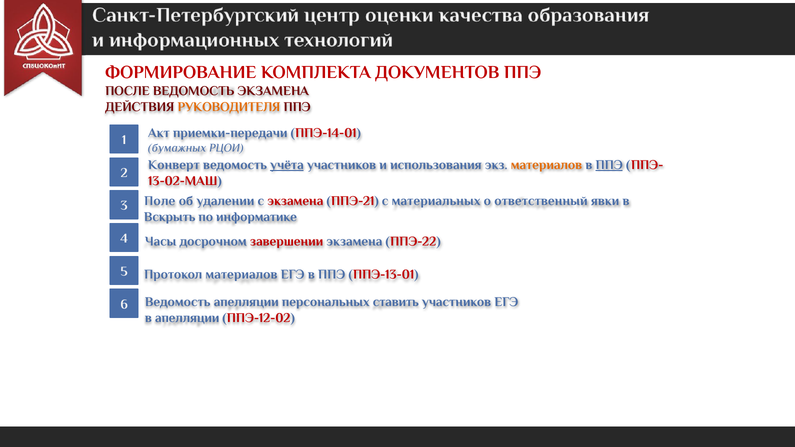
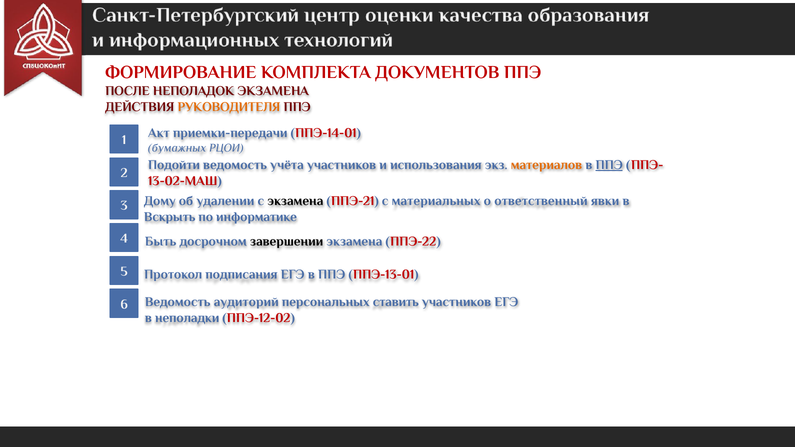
ПОСЛЕ ВЕДОМОСТЬ: ВЕДОМОСТЬ -> НЕПОЛАДОК (194, 91)
Конверт: Конверт -> Подойти (174, 165)
учёта underline: present -> none (287, 165)
Поле: Поле -> Дому (160, 201)
экзамена colour: red -> black (295, 201)
Часы: Часы -> Быть (161, 241)
завершении colour: red -> black (287, 241)
Протокол материалов: материалов -> подписания (241, 275)
Ведомость апелляции: апелляции -> аудиторий (246, 302)
в апелляции: апелляции -> неполадки (187, 318)
